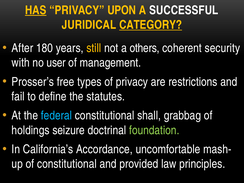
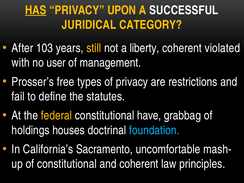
CATEGORY underline: present -> none (151, 25)
180: 180 -> 103 (45, 48)
others: others -> liberty (145, 48)
security: security -> violated (222, 48)
federal colour: light blue -> yellow (56, 116)
shall: shall -> have (149, 116)
seizure: seizure -> houses (69, 130)
foundation colour: light green -> light blue (154, 130)
Accordance: Accordance -> Sacramento (104, 149)
and provided: provided -> coherent (139, 164)
